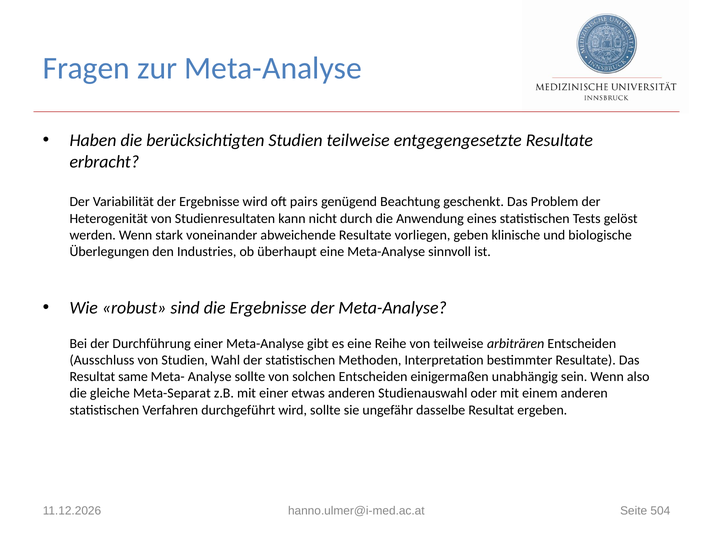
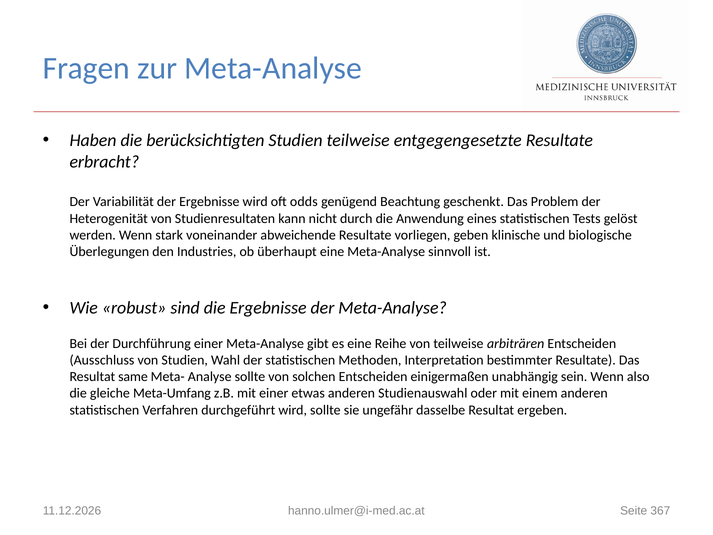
pairs: pairs -> odds (304, 202)
Meta-Separat: Meta-Separat -> Meta-Umfang (172, 393)
504: 504 -> 367 (660, 511)
